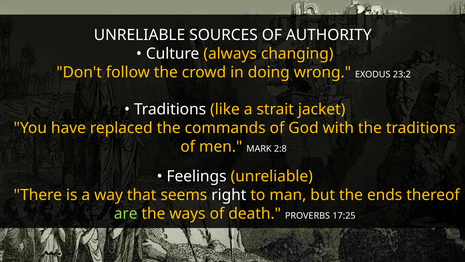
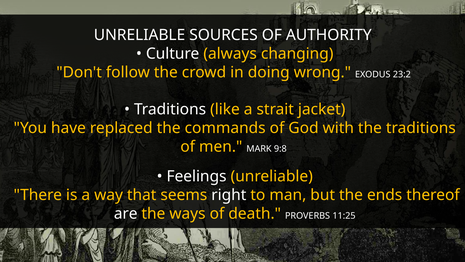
2:8: 2:8 -> 9:8 (280, 149)
are colour: light green -> white (126, 213)
17:25: 17:25 -> 11:25 (344, 215)
